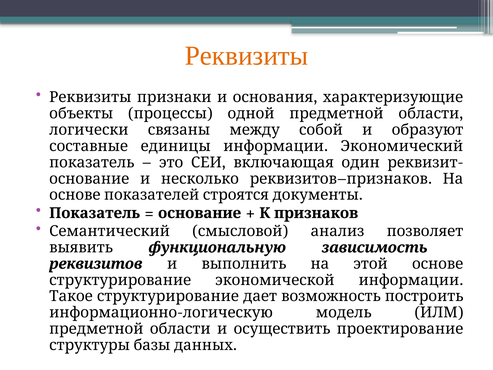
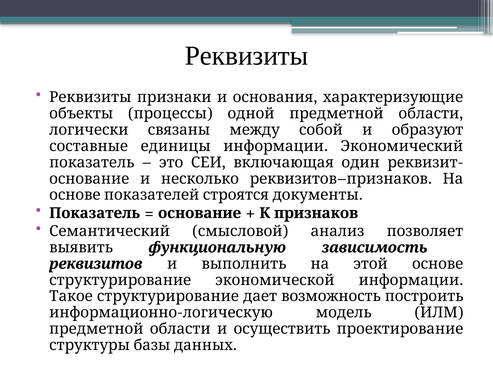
Реквизиты colour: orange -> black (246, 56)
